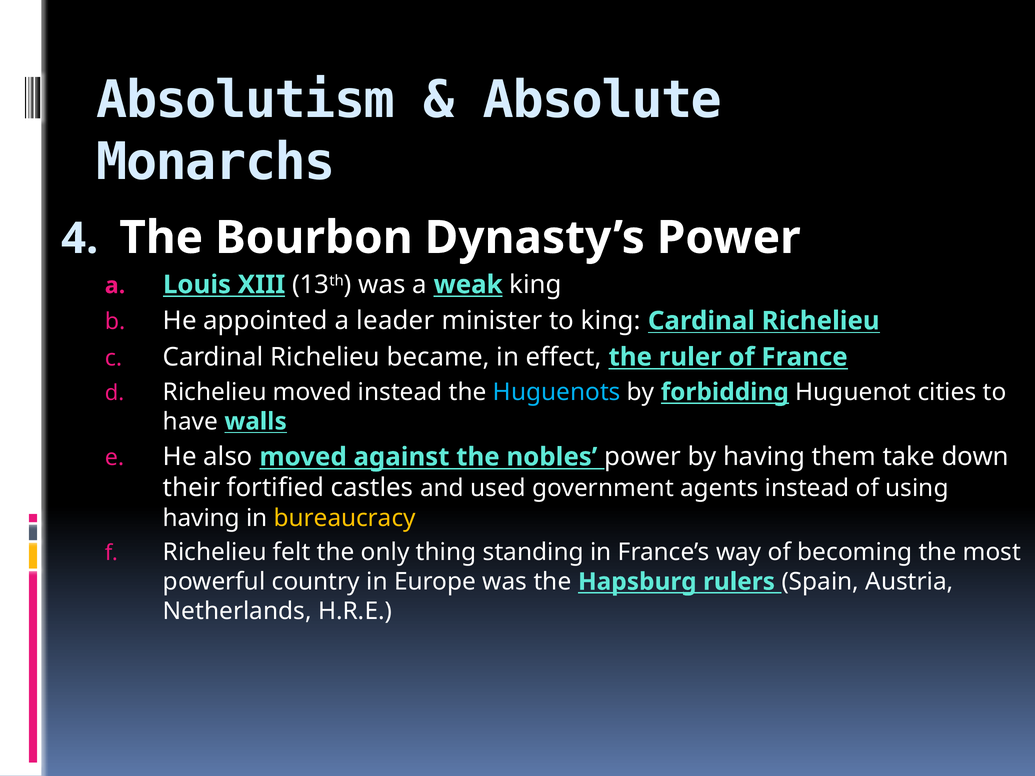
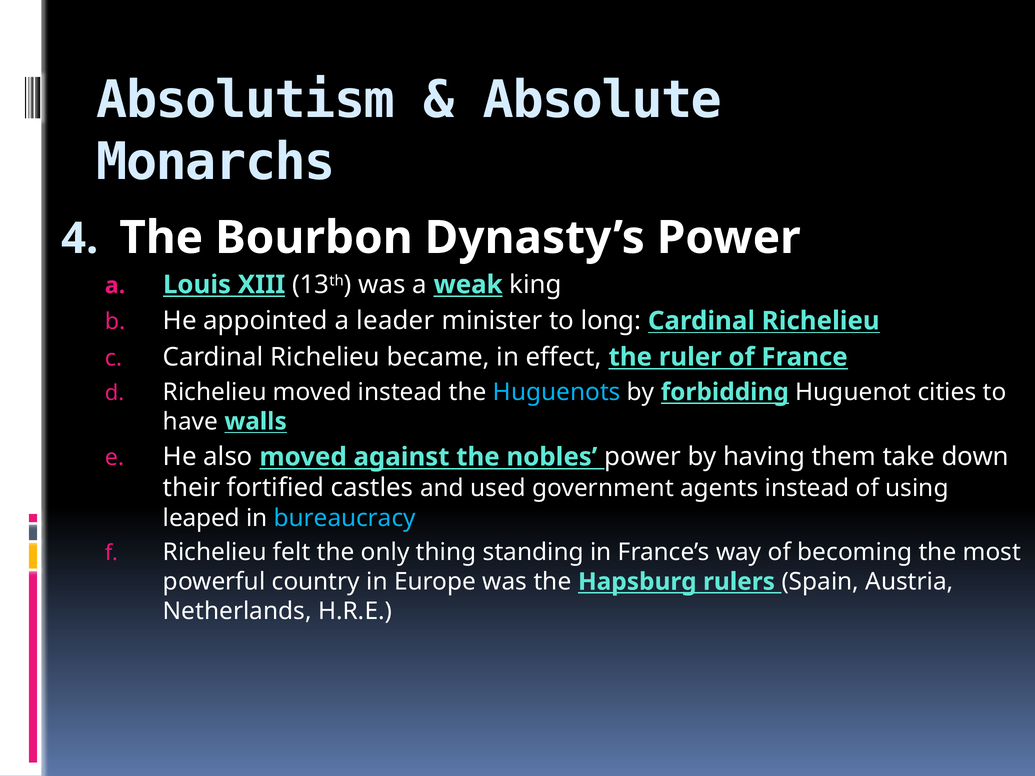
to king: king -> long (611, 321)
having: having -> leaped (201, 518)
bureaucracy colour: yellow -> light blue (345, 518)
